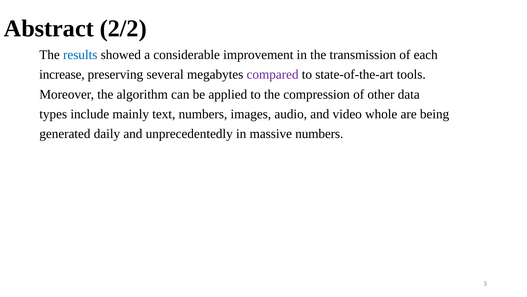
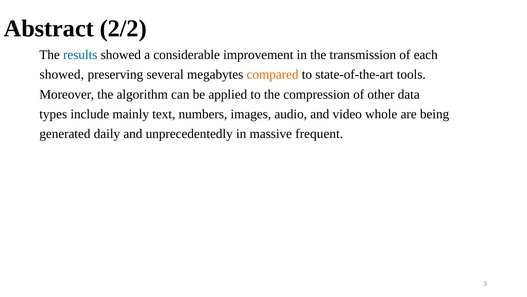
increase: increase -> showed (62, 74)
compared colour: purple -> orange (273, 74)
massive numbers: numbers -> frequent (319, 134)
